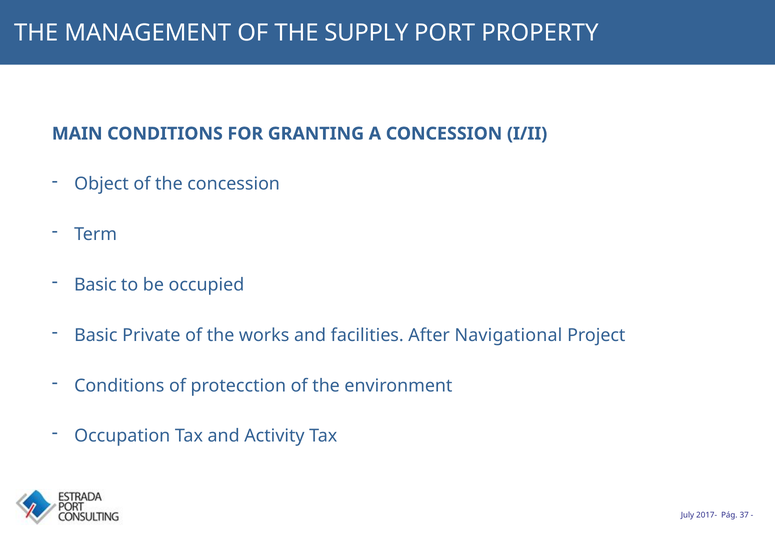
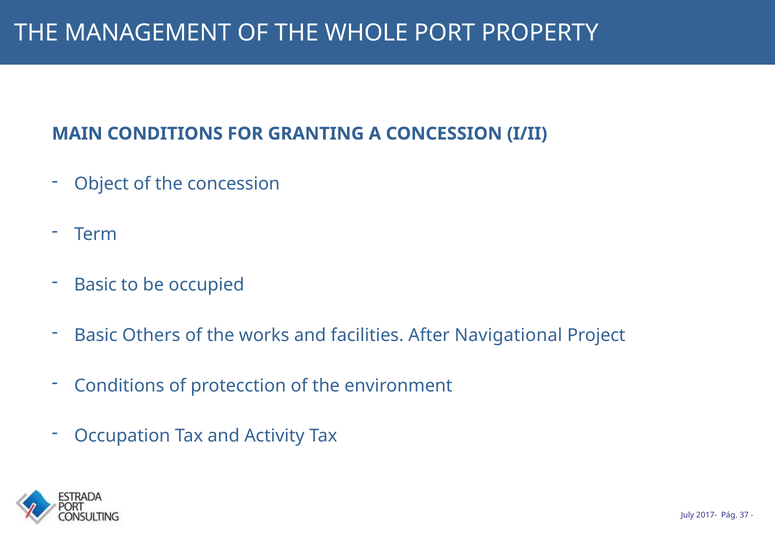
SUPPLY: SUPPLY -> WHOLE (366, 33)
Private: Private -> Others (151, 336)
